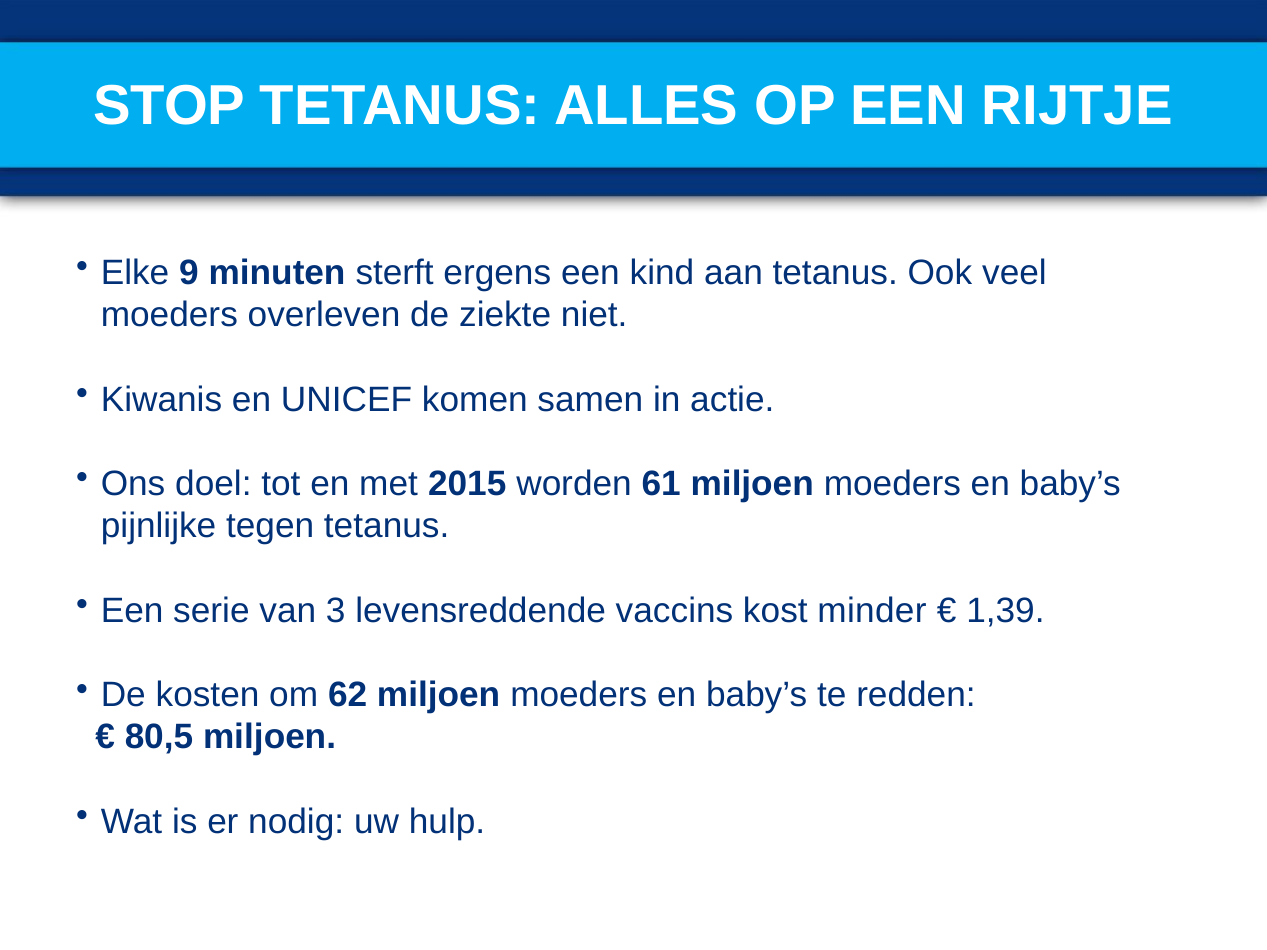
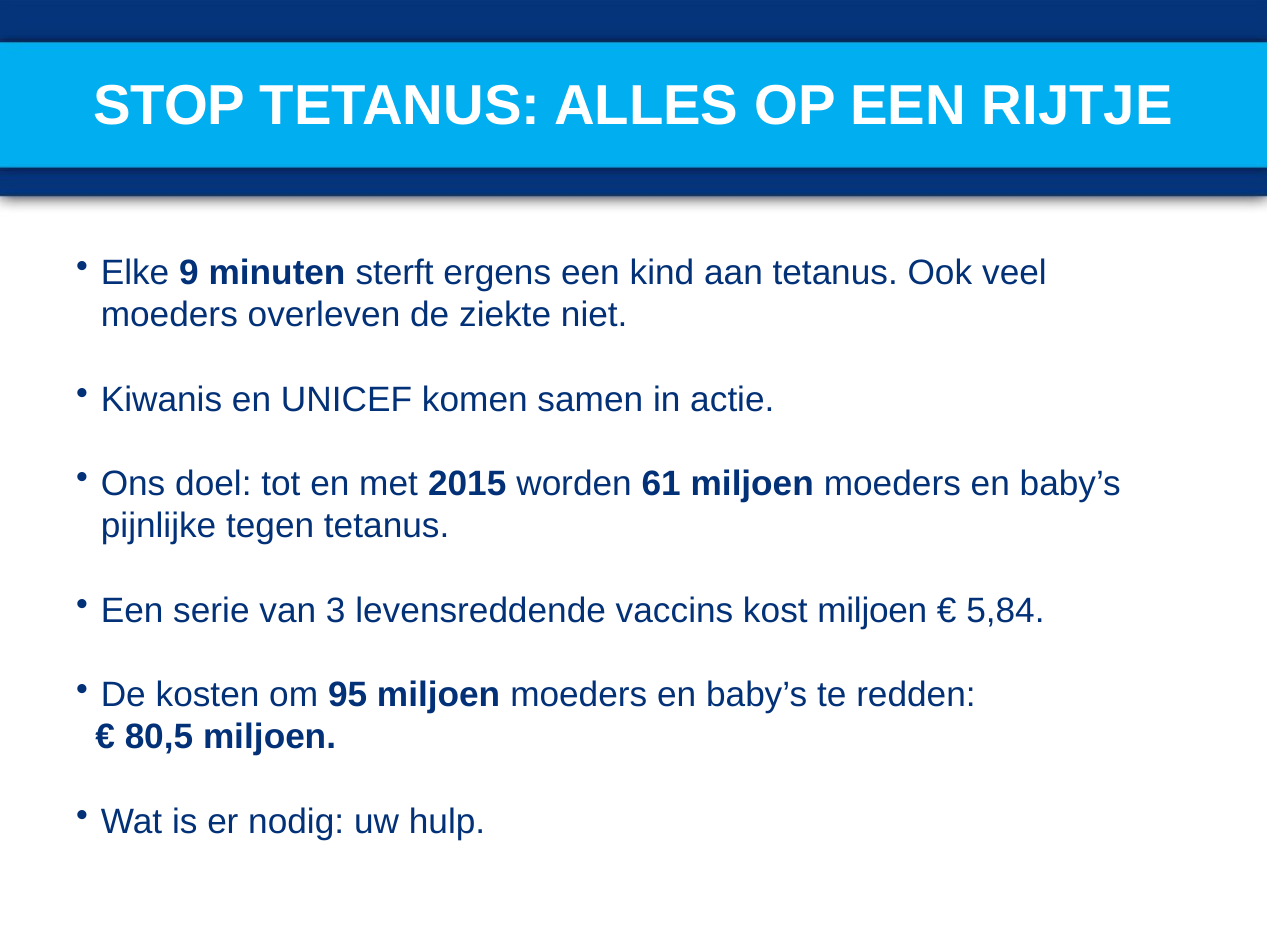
kost minder: minder -> miljoen (872, 611)
1,39: 1,39 -> 5,84 (1005, 611)
62: 62 -> 95 (348, 695)
